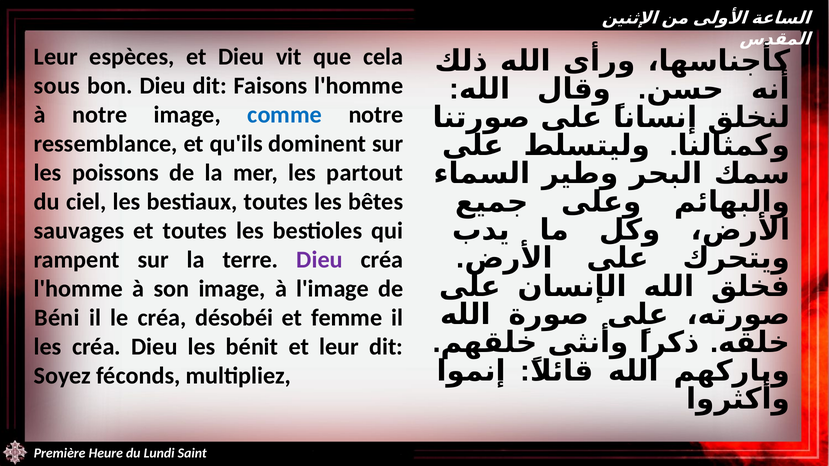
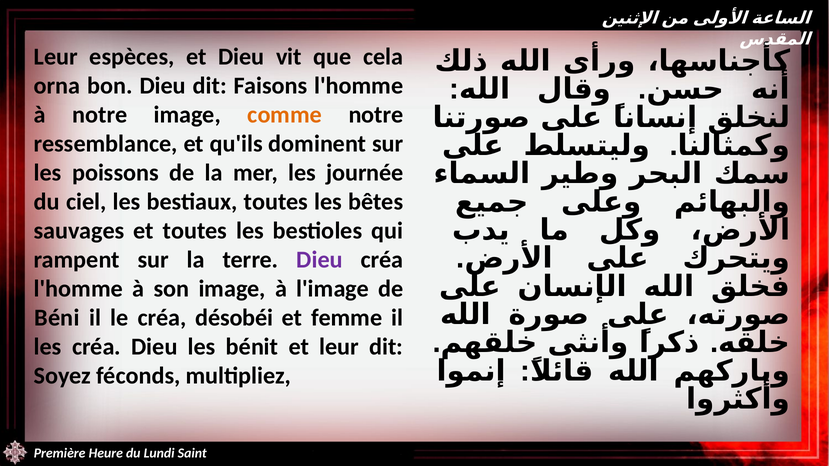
sous: sous -> orna (57, 86)
comme colour: blue -> orange (285, 115)
partout: partout -> journée (365, 173)
